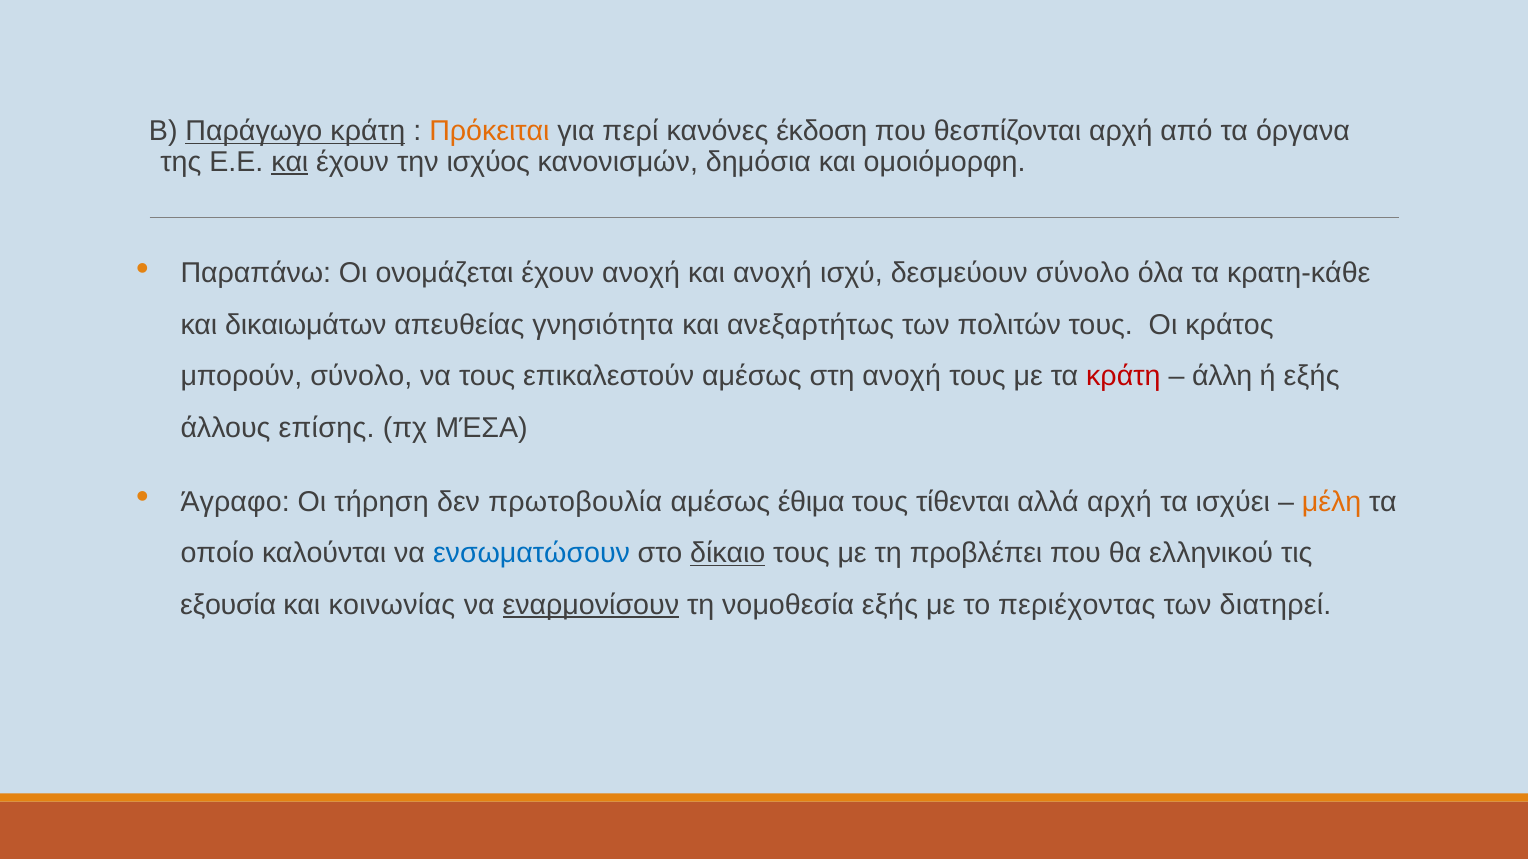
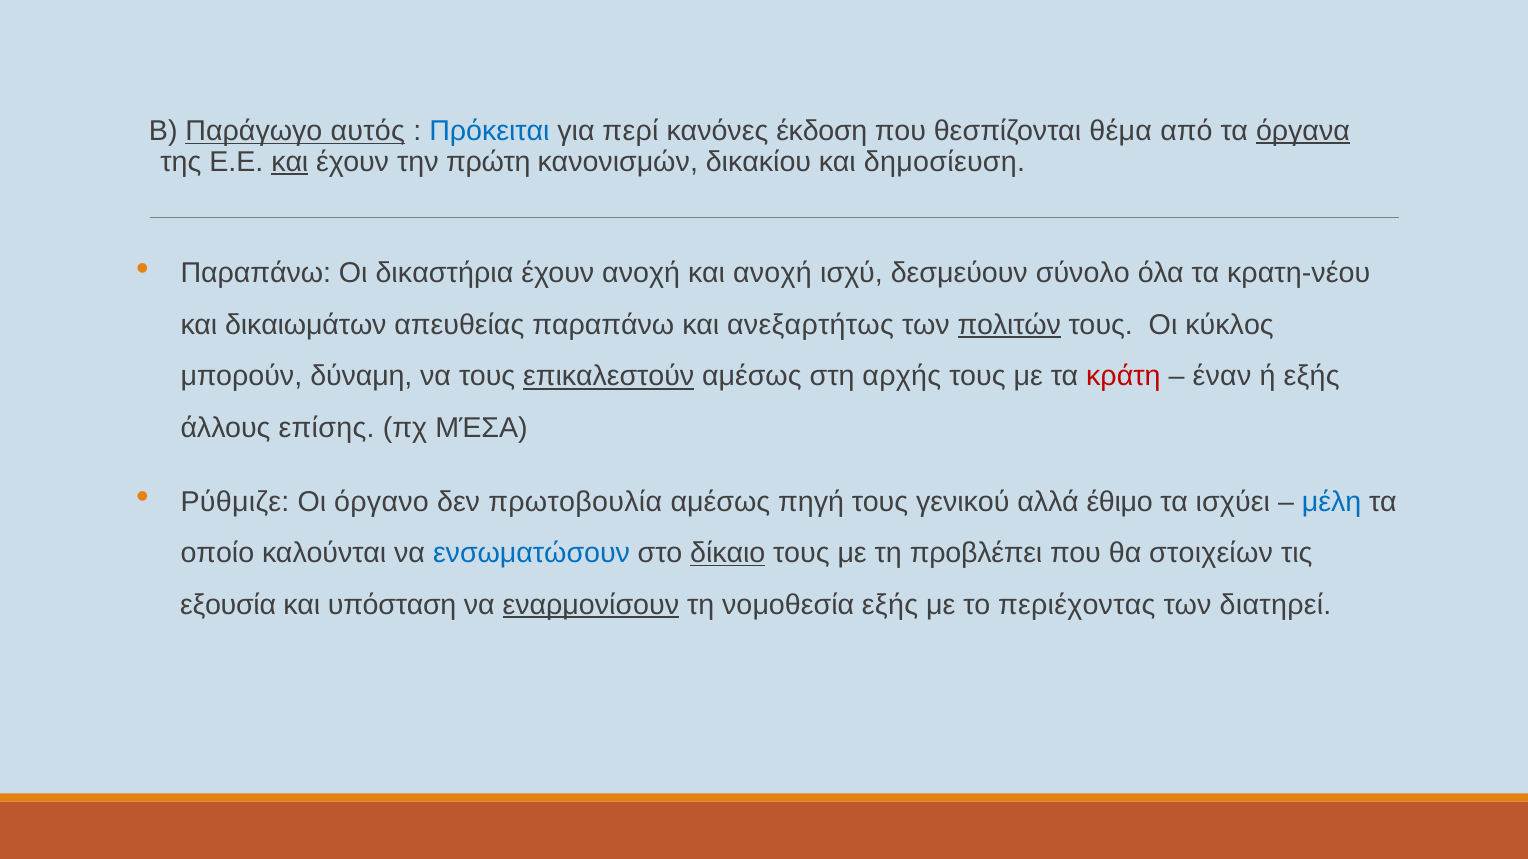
Παράγωγο κράτη: κράτη -> αυτός (368, 131)
Πρόκειται colour: orange -> blue (489, 131)
θεσπίζονται αρχή: αρχή -> θέμα (1121, 131)
όργανα underline: none -> present (1303, 131)
ισχύος: ισχύος -> πρώτη (488, 162)
δημόσια: δημόσια -> δικακίου (758, 162)
ομοιόμορφη: ομοιόμορφη -> δημοσίευση (945, 162)
ονομάζεται: ονομάζεται -> δικαστήρια (444, 273)
κρατη-κάθε: κρατη-κάθε -> κρατη-νέου (1299, 273)
απευθείας γνησιότητα: γνησιότητα -> παραπάνω (603, 325)
πολιτών underline: none -> present (1009, 325)
κράτος: κράτος -> κύκλος (1230, 325)
μπορούν σύνολο: σύνολο -> δύναμη (361, 377)
επικαλεστούν underline: none -> present (609, 377)
στη ανοχή: ανοχή -> αρχής (902, 377)
άλλη: άλλη -> έναν (1222, 377)
Άγραφο: Άγραφο -> Ρύθμιζε (235, 502)
τήρηση: τήρηση -> όργανο (382, 502)
έθιμα: έθιμα -> πηγή (811, 502)
τίθενται: τίθενται -> γενικού (963, 502)
αλλά αρχή: αρχή -> έθιμο (1120, 502)
μέλη colour: orange -> blue (1332, 502)
ελληνικού: ελληνικού -> στοιχείων (1211, 554)
κοινωνίας: κοινωνίας -> υπόσταση (392, 605)
